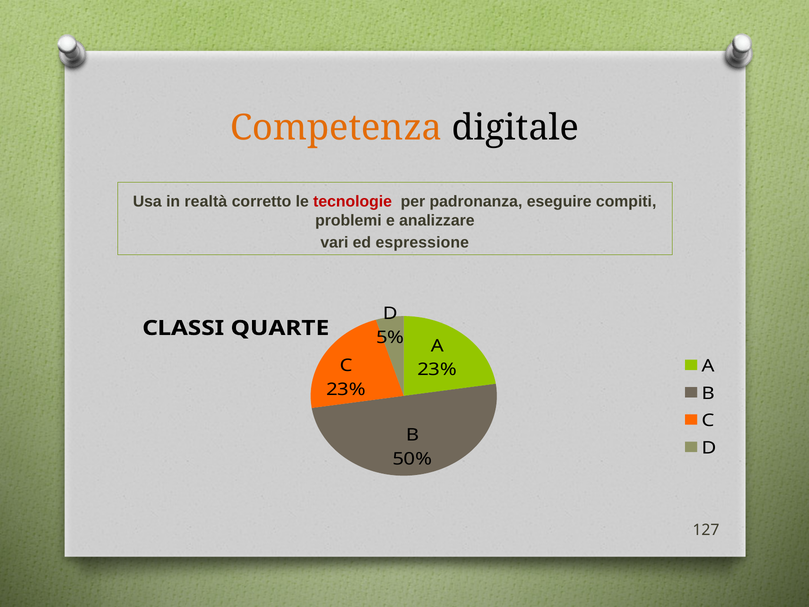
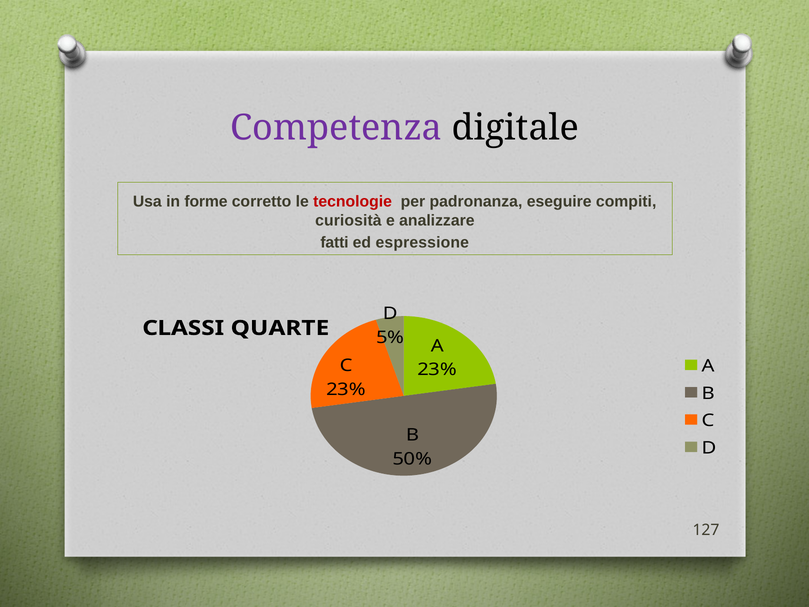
Competenza colour: orange -> purple (336, 128)
realtà: realtà -> forme (206, 202)
problemi: problemi -> curiosità (348, 220)
vari: vari -> fatti (334, 242)
